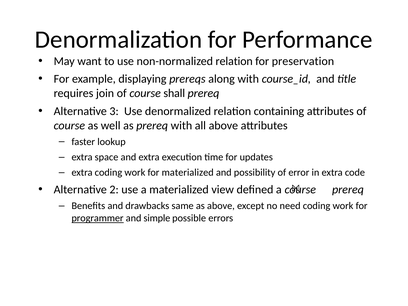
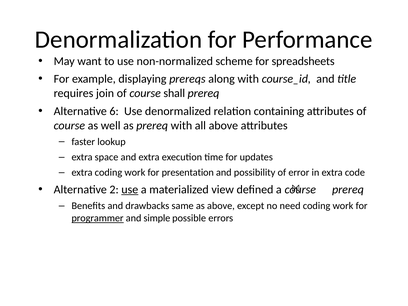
non-normalized relation: relation -> scheme (234, 61)
preservation: preservation -> spreadsheets (303, 61)
3: 3 -> 6 (114, 111)
for materialized: materialized -> presentation (188, 173)
use underline: none -> present (130, 190)
